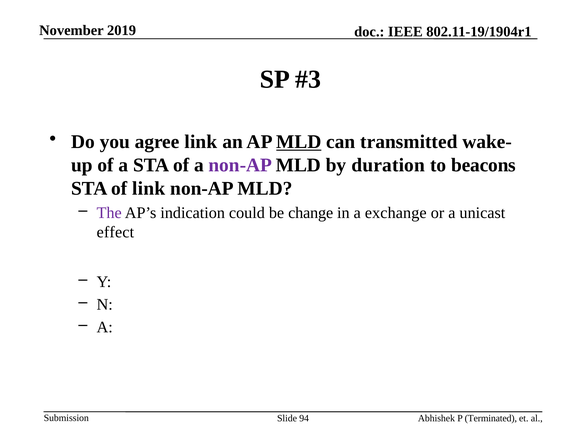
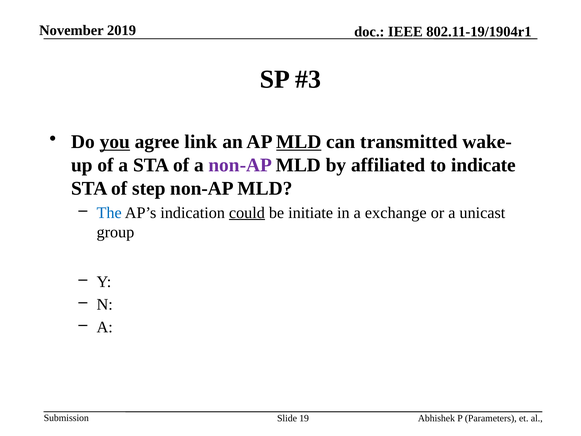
you underline: none -> present (115, 142)
duration: duration -> affiliated (388, 165)
beacons: beacons -> indicate (483, 165)
of link: link -> step (149, 188)
The colour: purple -> blue (109, 213)
could underline: none -> present (247, 213)
change: change -> initiate (311, 213)
effect: effect -> group (115, 232)
94: 94 -> 19 (304, 418)
Terminated: Terminated -> Parameters (491, 418)
